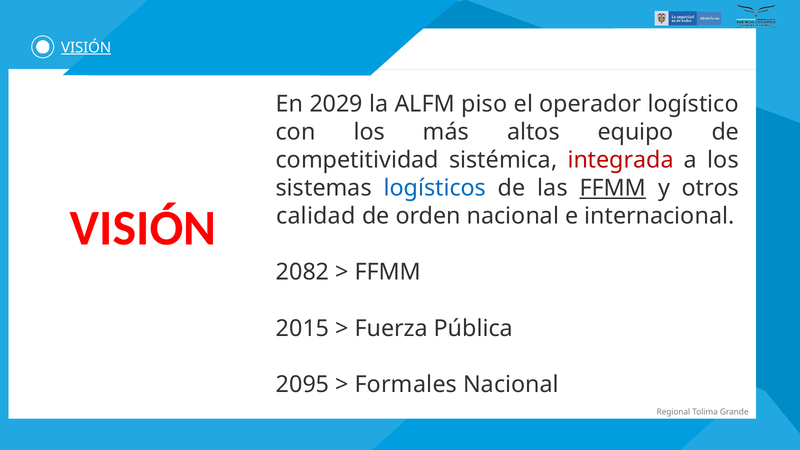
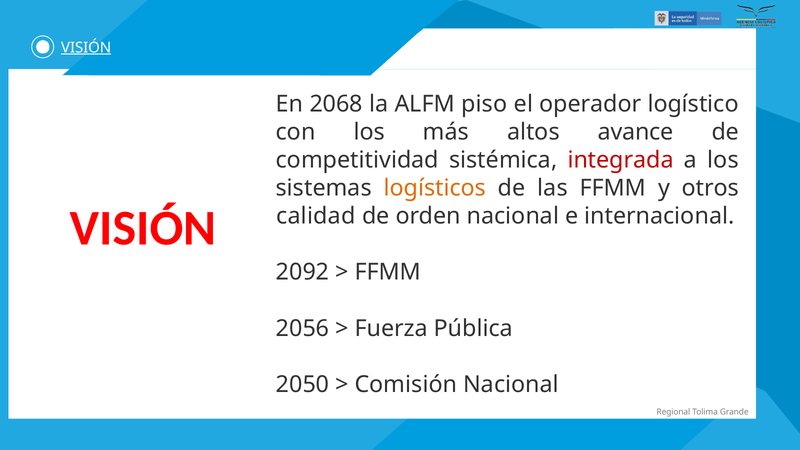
2029: 2029 -> 2068 (336, 104)
equipo: equipo -> avance (636, 132)
logísticos colour: blue -> orange (435, 188)
FFMM underline: present -> none (613, 188)
2082: 2082 -> 2092 (303, 272)
2015: 2015 -> 2056 (303, 328)
2095: 2095 -> 2050 (303, 384)
Formales: Formales -> Comisión (406, 384)
